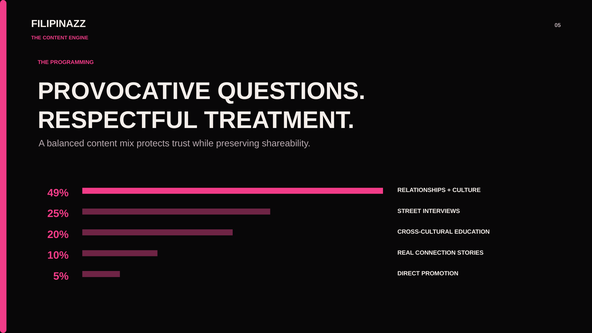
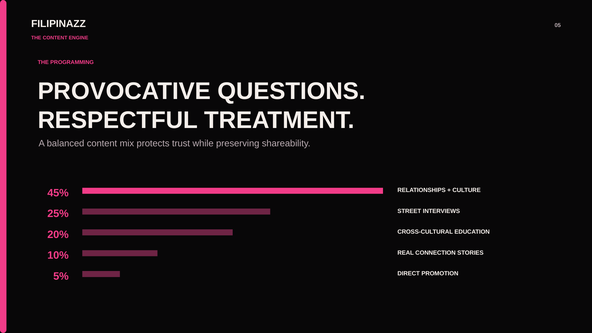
49%: 49% -> 45% (58, 193)
